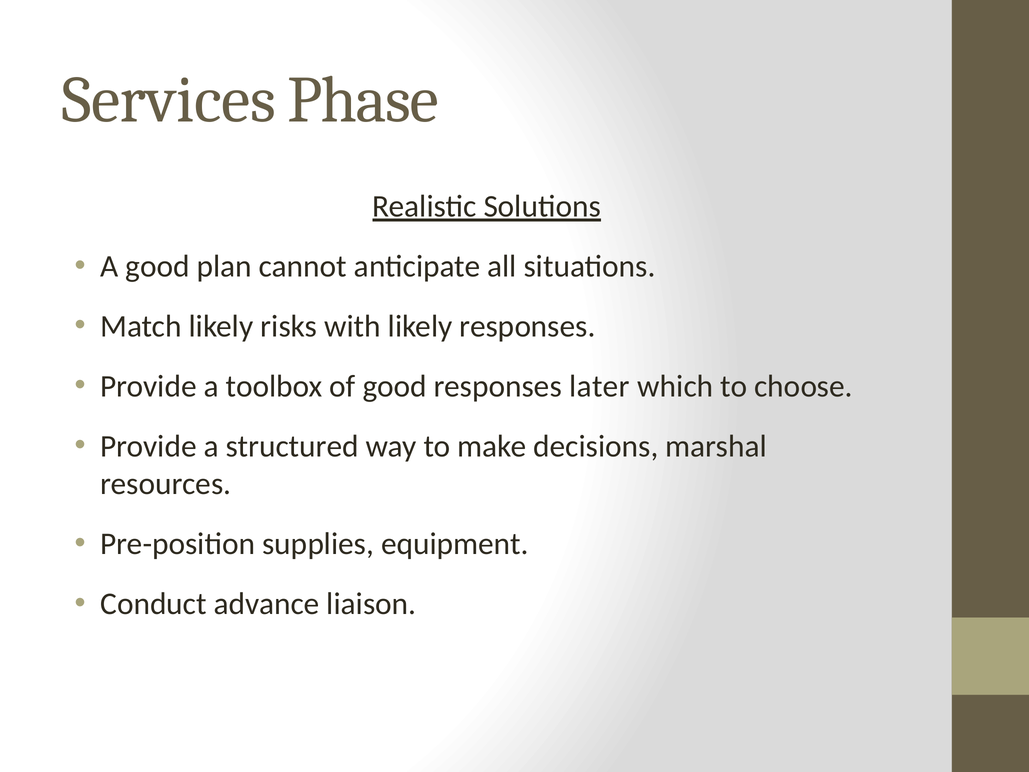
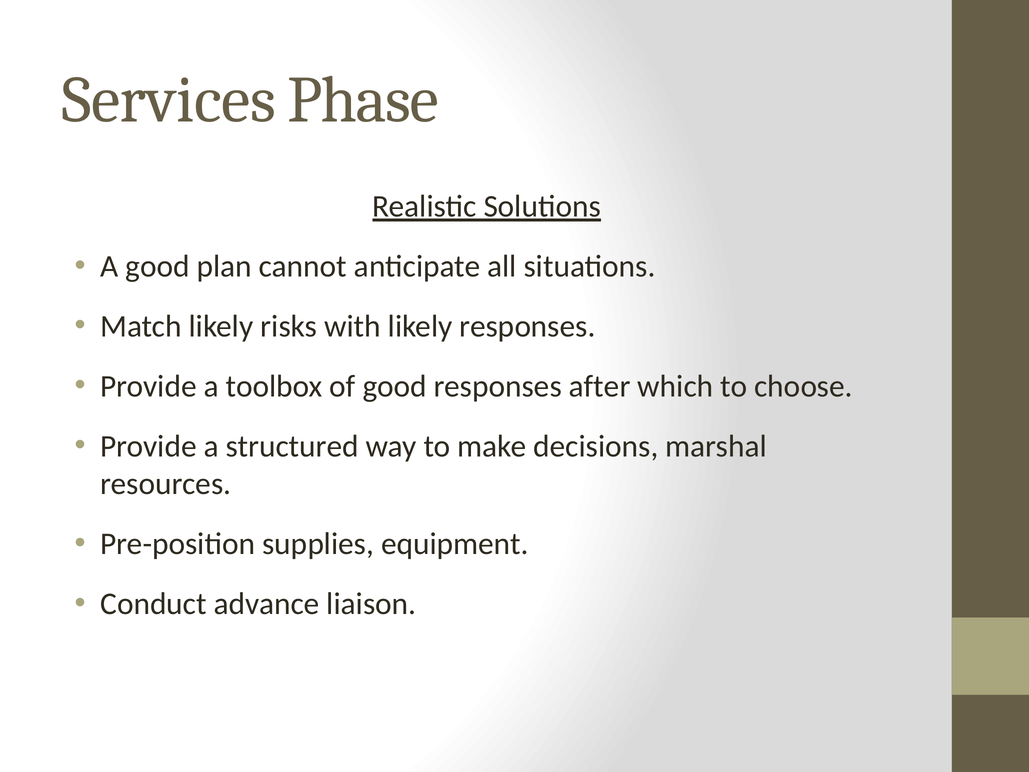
later: later -> after (600, 386)
